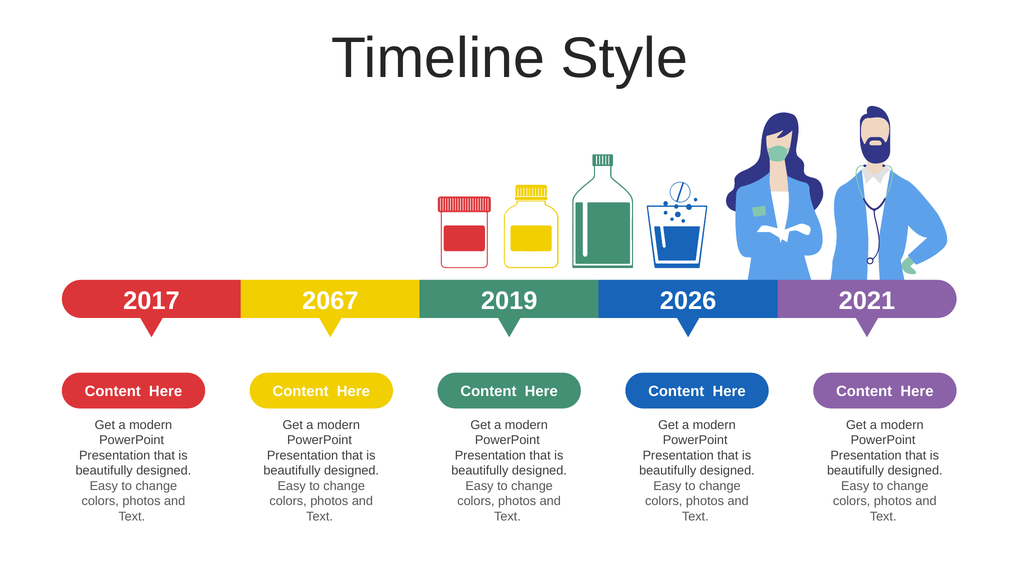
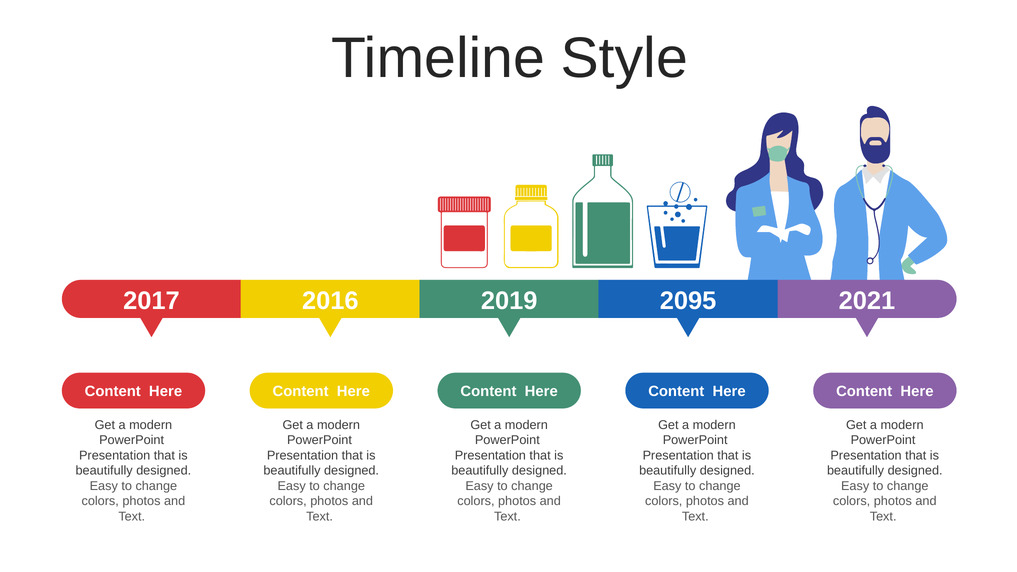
2067: 2067 -> 2016 (330, 301)
2026: 2026 -> 2095 (688, 301)
